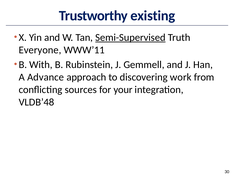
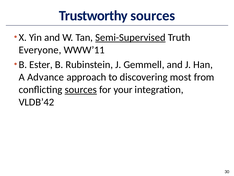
Trustworthy existing: existing -> sources (153, 16)
With: With -> Ester (41, 64)
work: work -> most (181, 77)
sources underline: none -> present (81, 89)
VLDB’48: VLDB’48 -> VLDB’42 (36, 102)
